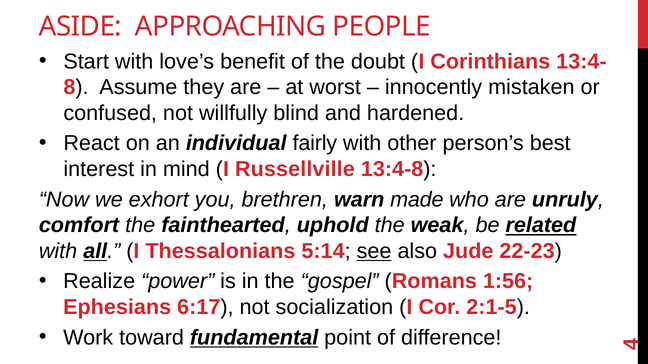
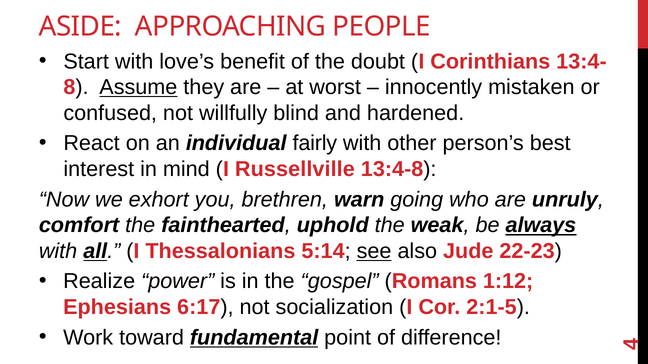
Assume underline: none -> present (138, 87)
made: made -> going (417, 200)
related: related -> always (541, 226)
1:56: 1:56 -> 1:12 (508, 282)
